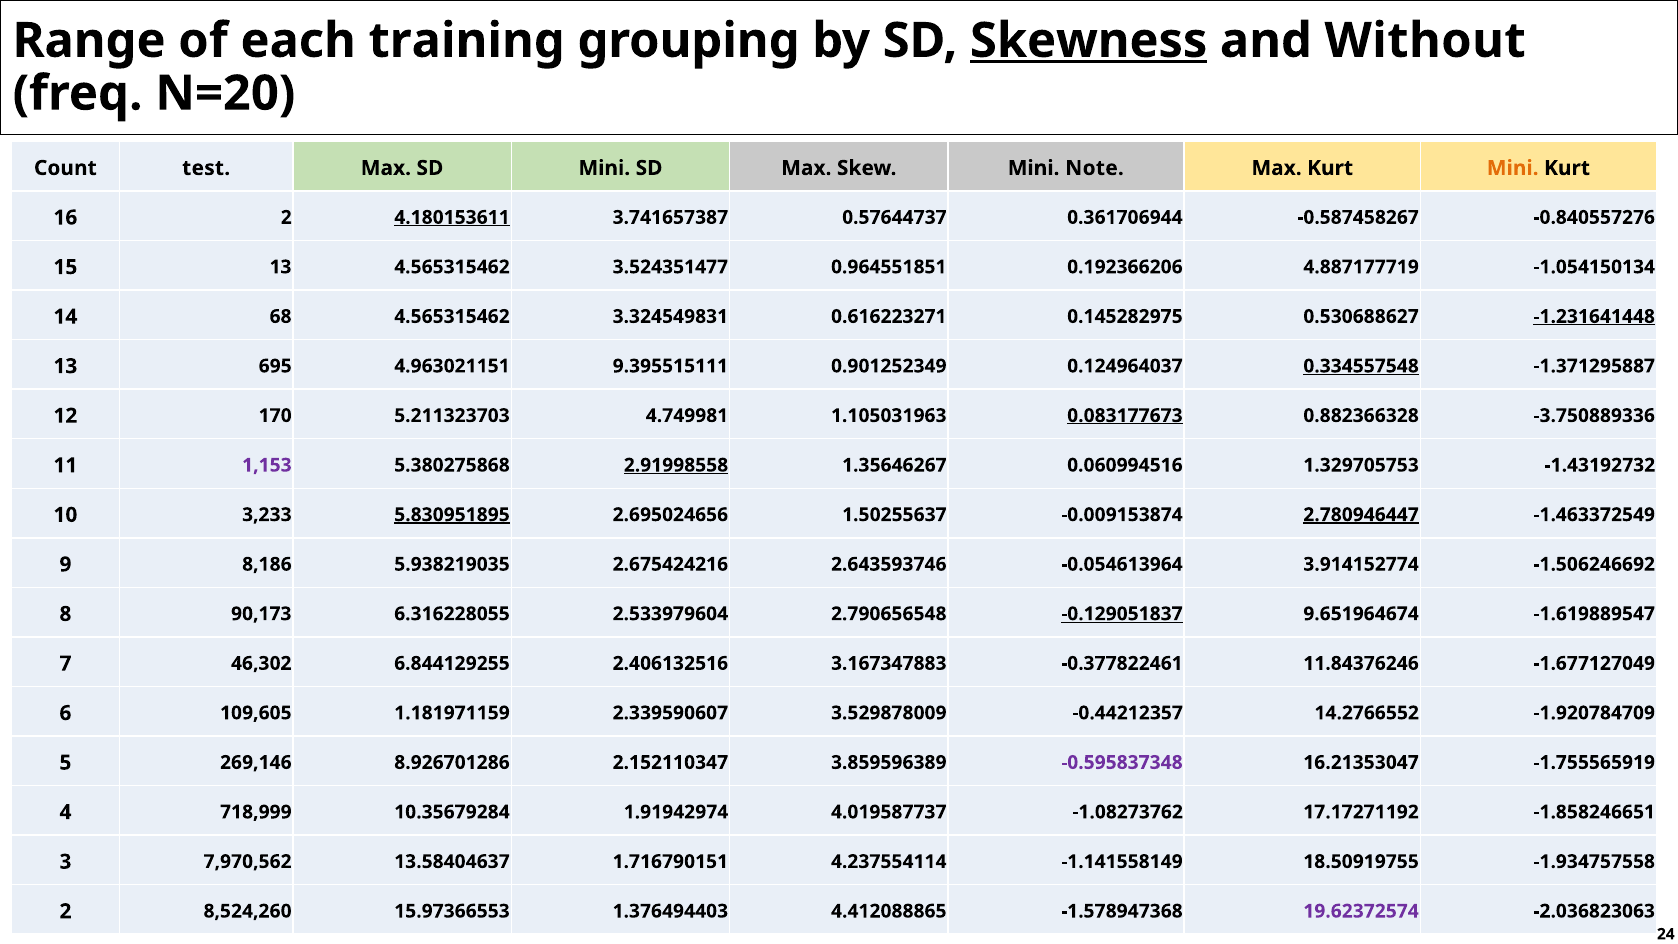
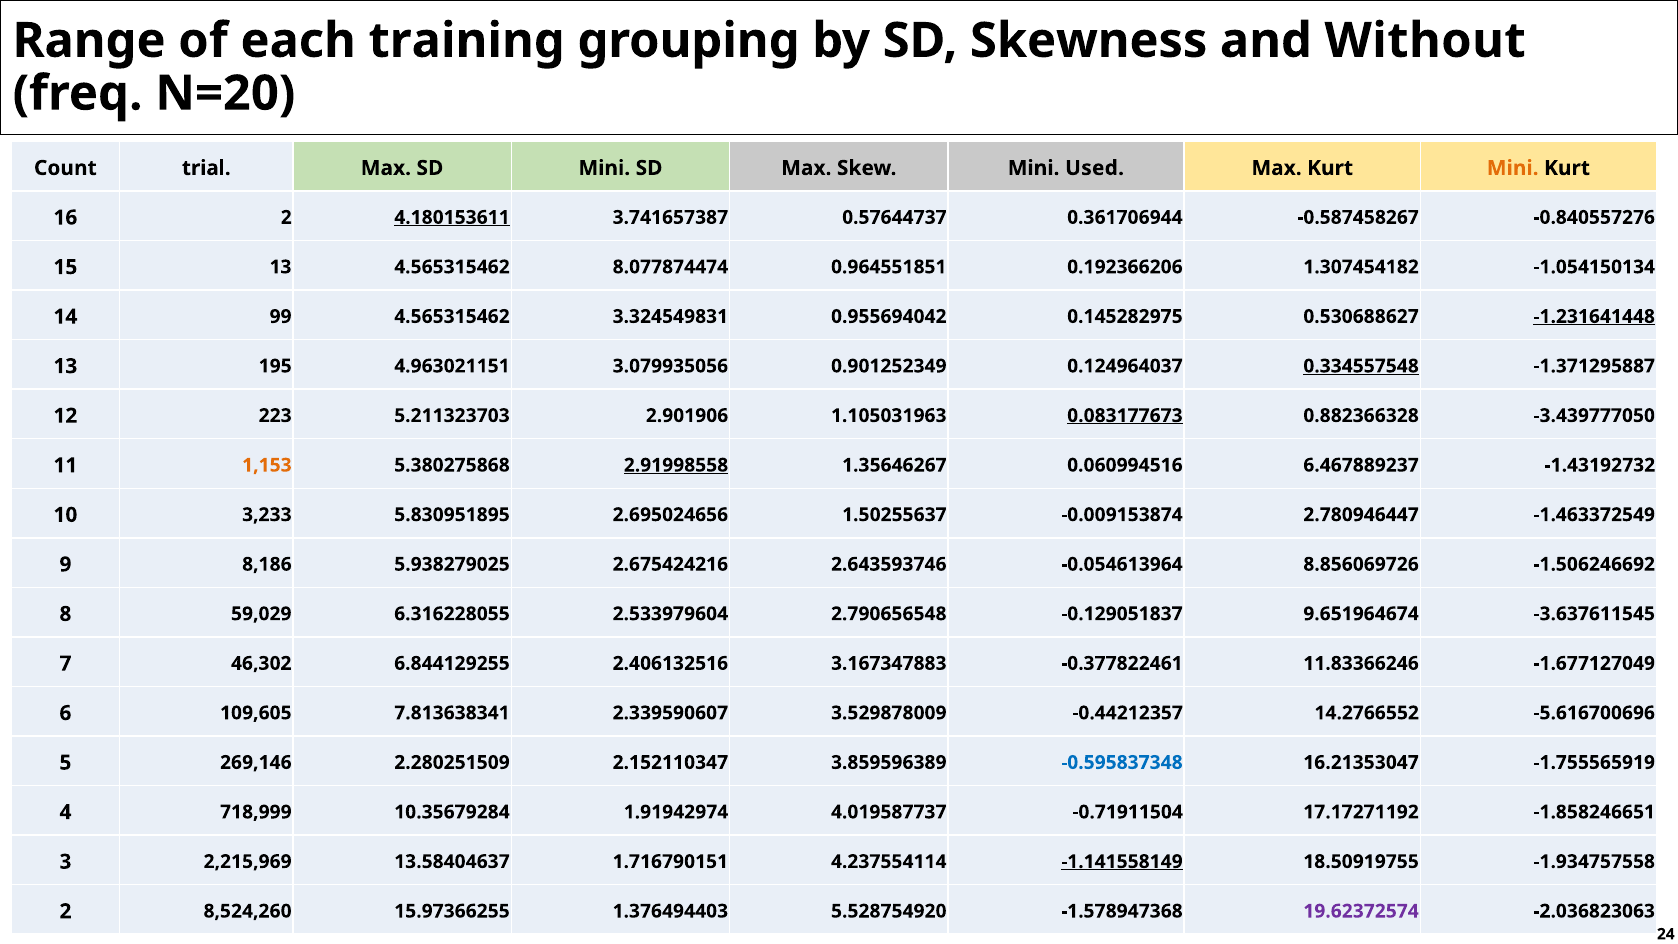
Skewness underline: present -> none (1089, 41)
test: test -> trial (206, 168)
Note: Note -> Used (1095, 168)
3.524351477: 3.524351477 -> 8.077874474 (670, 267)
4.887177719: 4.887177719 -> 1.307454182 (1361, 267)
68: 68 -> 99 (281, 317)
0.616223271: 0.616223271 -> 0.955694042 (889, 317)
695: 695 -> 195 (275, 366)
9.395515111: 9.395515111 -> 3.079935056 (670, 366)
170: 170 -> 223 (275, 416)
4.749981: 4.749981 -> 2.901906 (687, 416)
-3.750889336: -3.750889336 -> -3.439777050 (1594, 416)
1,153 colour: purple -> orange (267, 465)
1.329705753: 1.329705753 -> 6.467889237 (1361, 465)
5.830951895 underline: present -> none (452, 515)
2.780946447 underline: present -> none (1361, 515)
5.938219035: 5.938219035 -> 5.938279025 (452, 564)
3.914152774: 3.914152774 -> 8.856069726 (1361, 564)
90,173: 90,173 -> 59,029 (261, 614)
-0.129051837 underline: present -> none (1122, 614)
-1.619889547: -1.619889547 -> -3.637611545 (1594, 614)
11.84376246: 11.84376246 -> 11.83366246 (1361, 663)
1.181971159: 1.181971159 -> 7.813638341 (452, 713)
-1.920784709: -1.920784709 -> -5.616700696 (1594, 713)
8.926701286: 8.926701286 -> 2.280251509 (452, 762)
-0.595837348 colour: purple -> blue (1122, 762)
-1.08273762: -1.08273762 -> -0.71911504 (1128, 812)
7,970,562: 7,970,562 -> 2,215,969 (248, 862)
-1.141558149 underline: none -> present (1122, 862)
15.97366553: 15.97366553 -> 15.97366255 (452, 911)
4.412088865: 4.412088865 -> 5.528754920 (889, 911)
